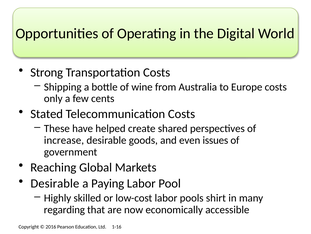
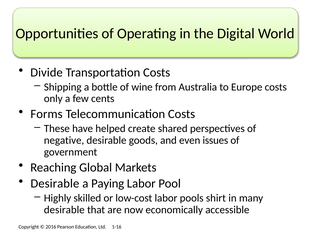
Strong: Strong -> Divide (47, 72)
Stated: Stated -> Forms (47, 114)
increase: increase -> negative (64, 140)
regarding: regarding -> desirable (64, 209)
